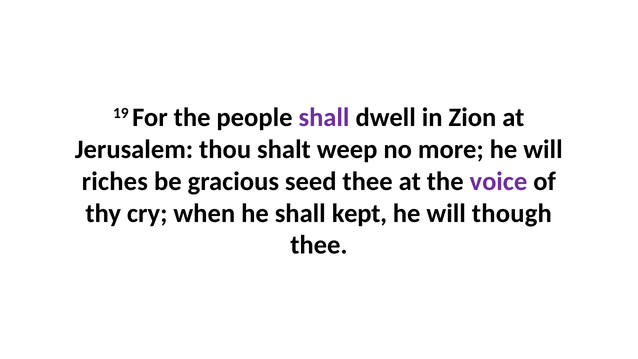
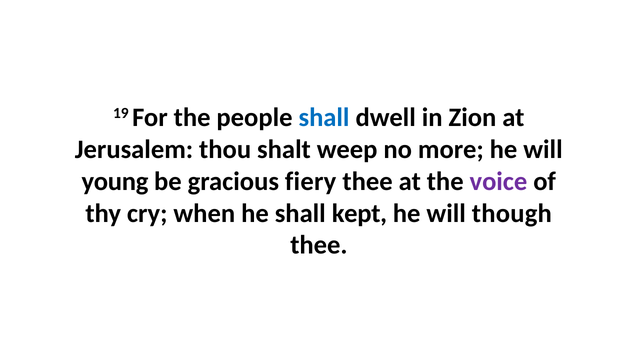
shall colour: purple -> blue (324, 117)
riches: riches -> young (115, 181)
seed: seed -> fiery (311, 181)
